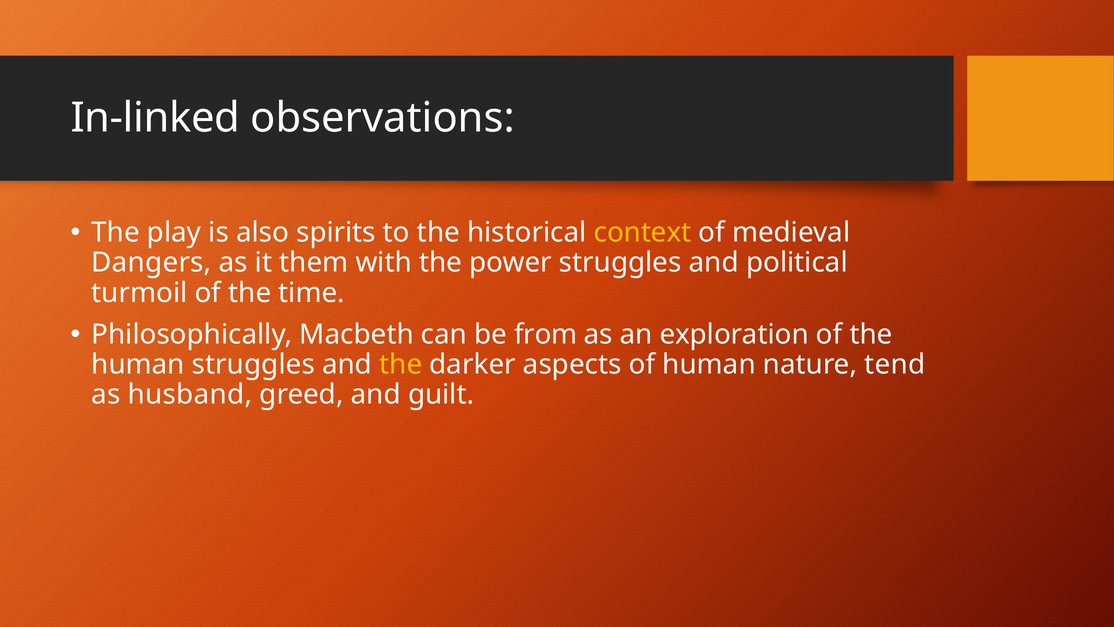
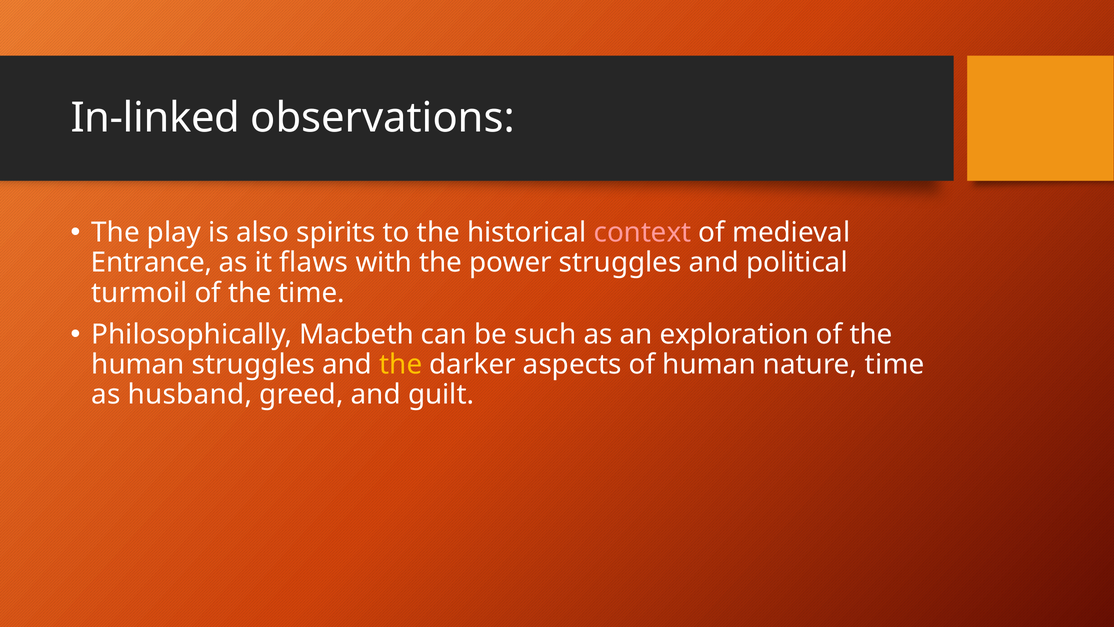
context colour: yellow -> pink (643, 233)
Dangers: Dangers -> Entrance (152, 263)
them: them -> flaws (314, 263)
from: from -> such (545, 334)
nature tend: tend -> time (895, 364)
